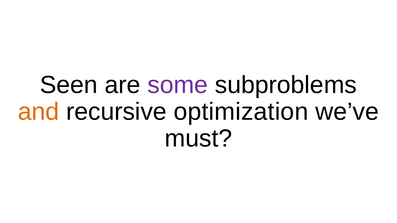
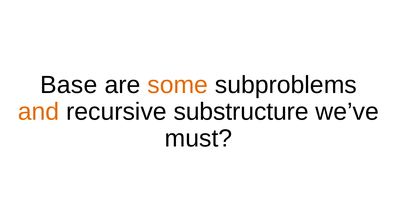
Seen: Seen -> Base (69, 85)
some colour: purple -> orange (178, 85)
optimization: optimization -> substructure (241, 112)
